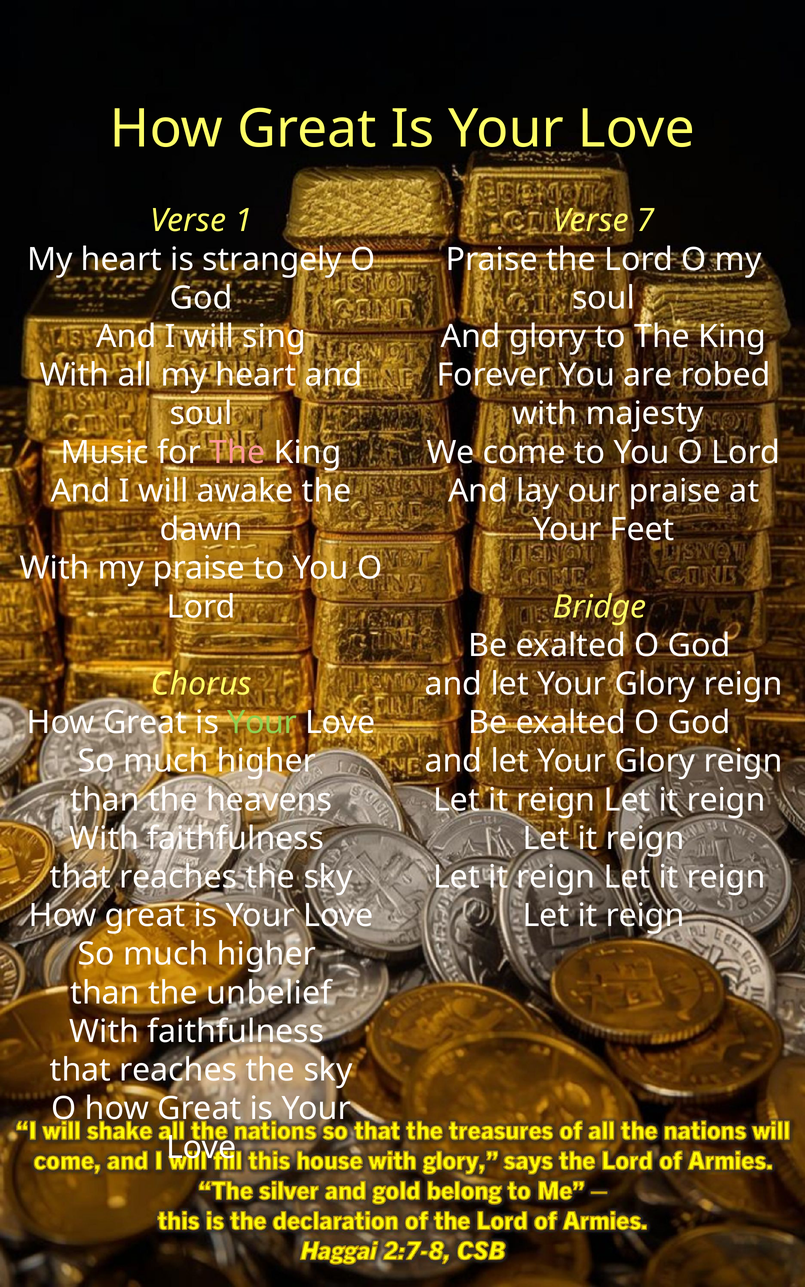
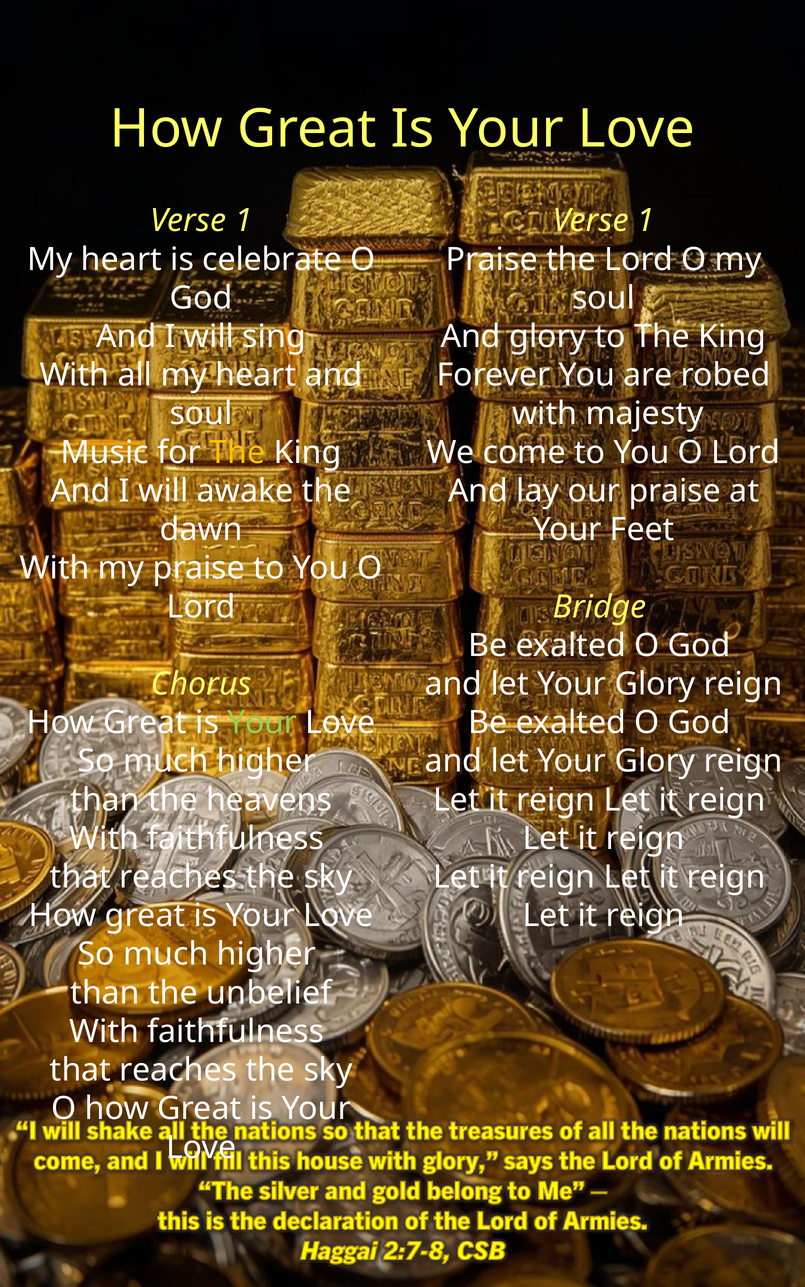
7: 7 -> 1 (646, 221)
strangely: strangely -> celebrate (272, 260)
The colour: pink -> yellow (237, 453)
